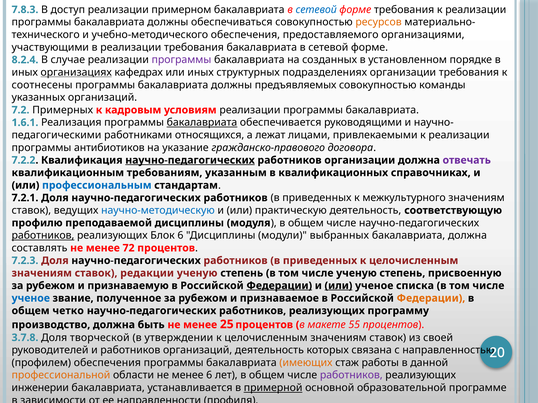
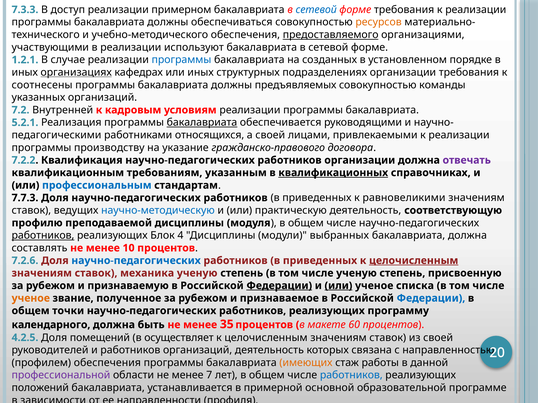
7.8.3: 7.8.3 -> 7.3.3 (25, 10)
предоставляемого underline: none -> present (331, 35)
реализации требования: требования -> используют (194, 47)
8.2.4: 8.2.4 -> 1.2.1 (25, 60)
программы colour: purple -> blue (181, 60)
Примерных: Примерных -> Внутренней (63, 110)
1.6.1: 1.6.1 -> 5.2.1 (25, 123)
а лежат: лежат -> своей (270, 135)
антибиотиков: антибиотиков -> производству (109, 148)
научно-педагогических underline: present -> none (190, 160)
квалификационных underline: none -> present (333, 173)
7.2.1: 7.2.1 -> 7.7.3 (25, 198)
межкультурного: межкультурного -> равновеликими (404, 198)
Блок 6: 6 -> 4 (180, 236)
72: 72 -> 10 (129, 248)
7.2.3: 7.2.3 -> 7.2.6 (25, 261)
научно-педагогических colour: black -> blue (136, 261)
целочисленным underline: none -> present (414, 261)
редакции: редакции -> механика (147, 273)
ученое colour: blue -> orange (31, 299)
Федерации colour: orange -> blue (431, 299)
четко: четко -> точки (68, 311)
производство: производство -> календарного (51, 325)
25: 25 -> 35 (227, 325)
55: 55 -> 60 (354, 325)
3.7.8: 3.7.8 -> 4.2.5 (25, 338)
творческой: творческой -> помещений (100, 338)
утверждении: утверждении -> осуществляет (179, 338)
профессиональной colour: orange -> purple (61, 376)
менее 6: 6 -> 7 (209, 376)
работников colour: purple -> blue (351, 376)
инженерии: инженерии -> положений (40, 388)
примерной underline: present -> none (273, 388)
